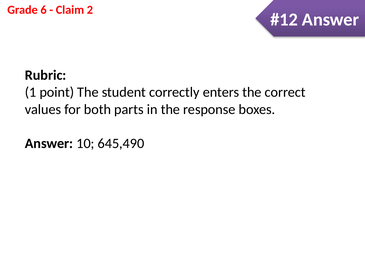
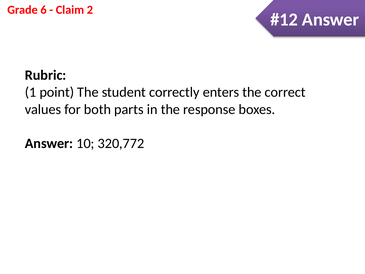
645,490: 645,490 -> 320,772 (121, 143)
